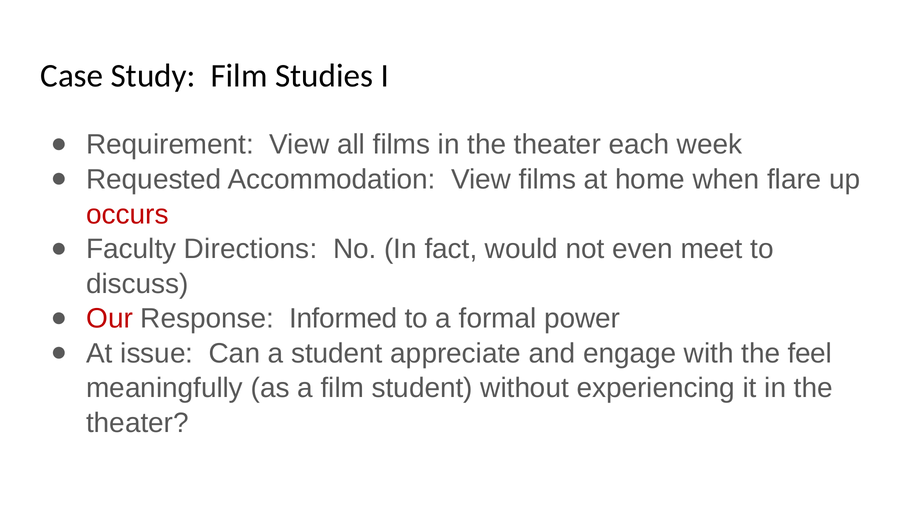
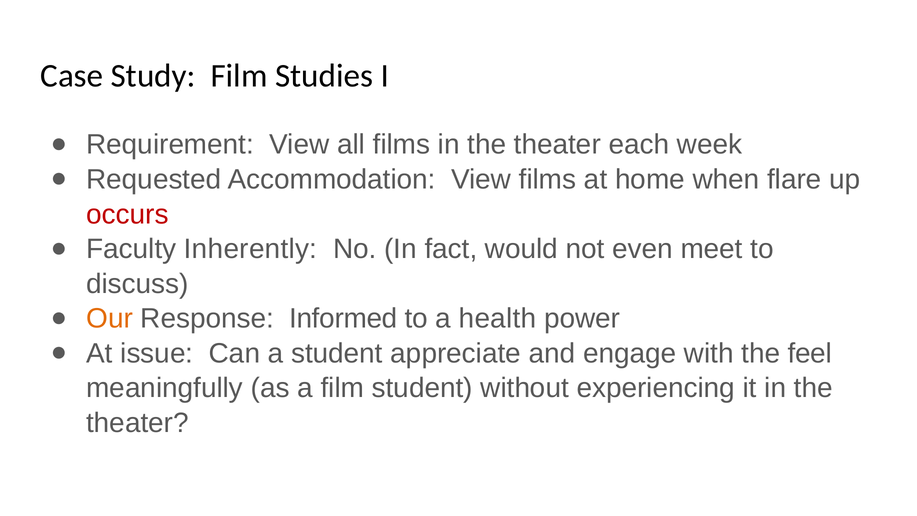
Directions: Directions -> Inherently (251, 249)
Our colour: red -> orange (110, 318)
formal: formal -> health (498, 318)
